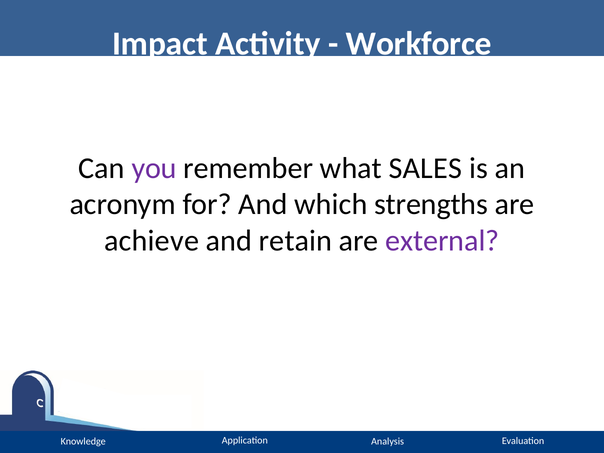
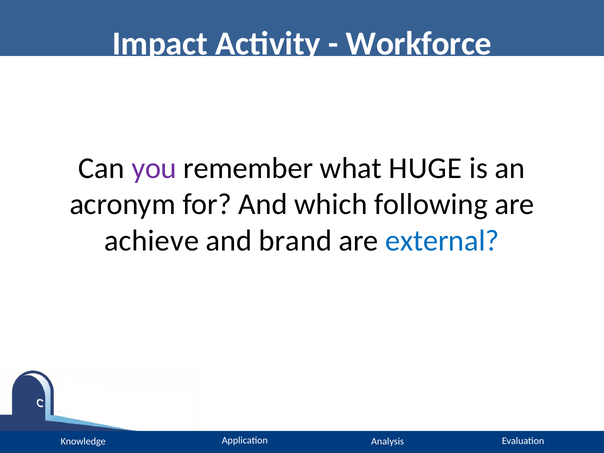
SALES: SALES -> HUGE (425, 168)
strengths: strengths -> following (431, 204)
retain: retain -> brand (295, 241)
external colour: purple -> blue (442, 241)
